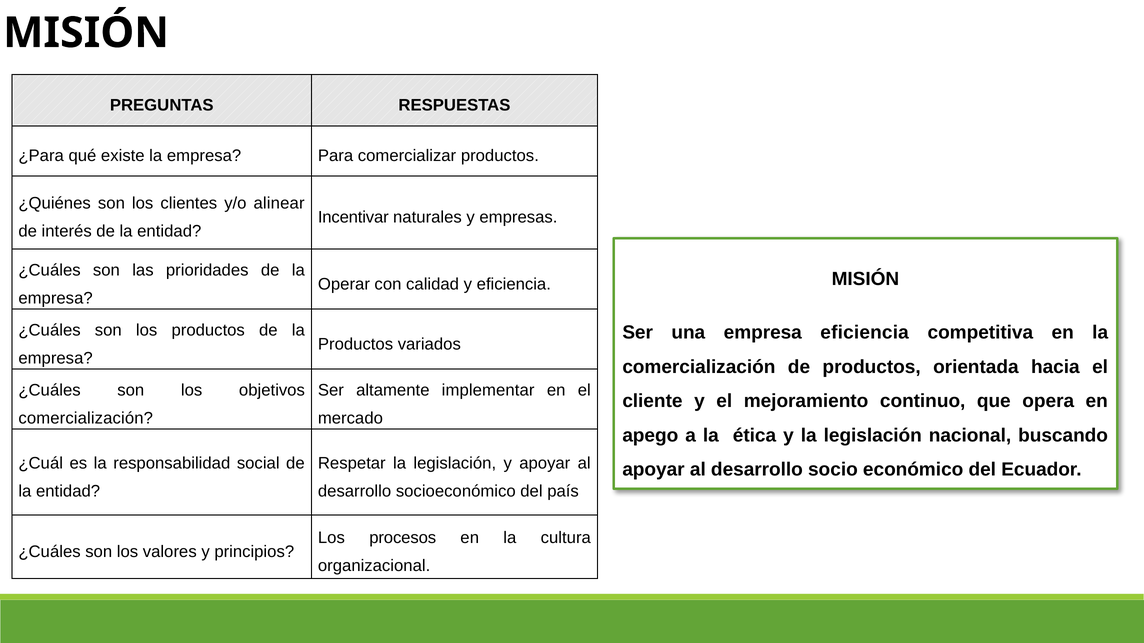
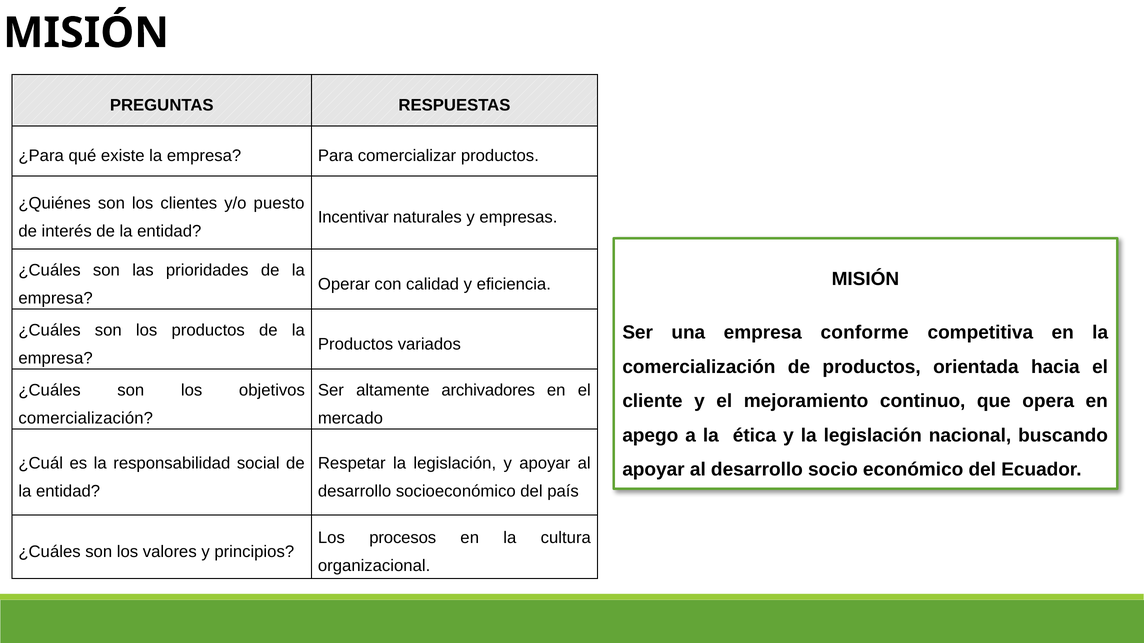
alinear: alinear -> puesto (279, 204)
empresa eficiencia: eficiencia -> conforme (865, 333)
implementar: implementar -> archivadores (488, 390)
